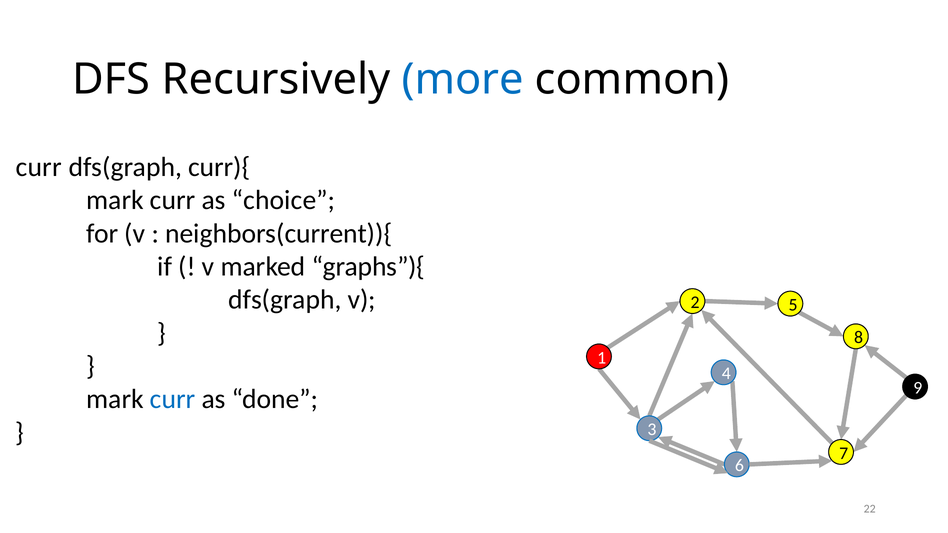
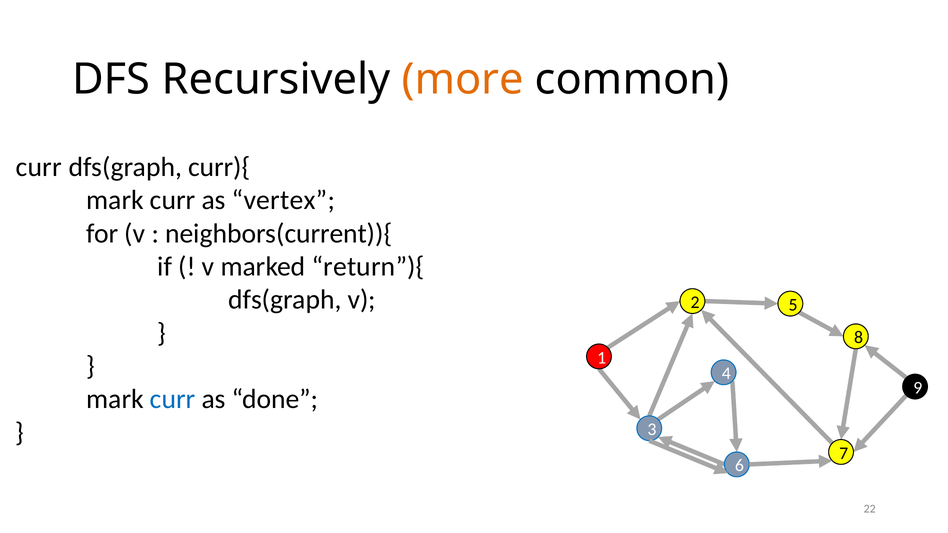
more colour: blue -> orange (463, 80)
choice: choice -> vertex (283, 200)
graphs”){: graphs”){ -> return”){ (368, 267)
